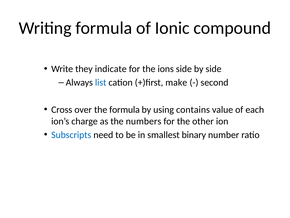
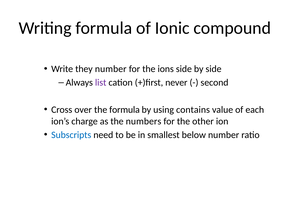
they indicate: indicate -> number (111, 69)
list colour: blue -> purple (101, 82)
make: make -> never (176, 82)
binary: binary -> below (194, 135)
